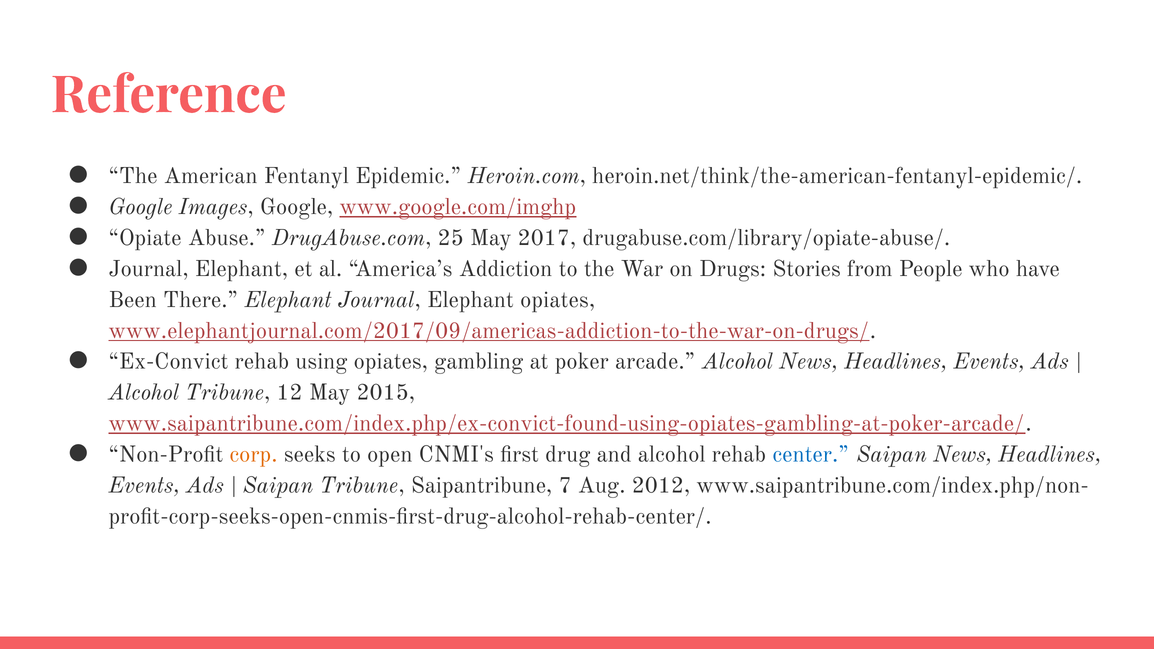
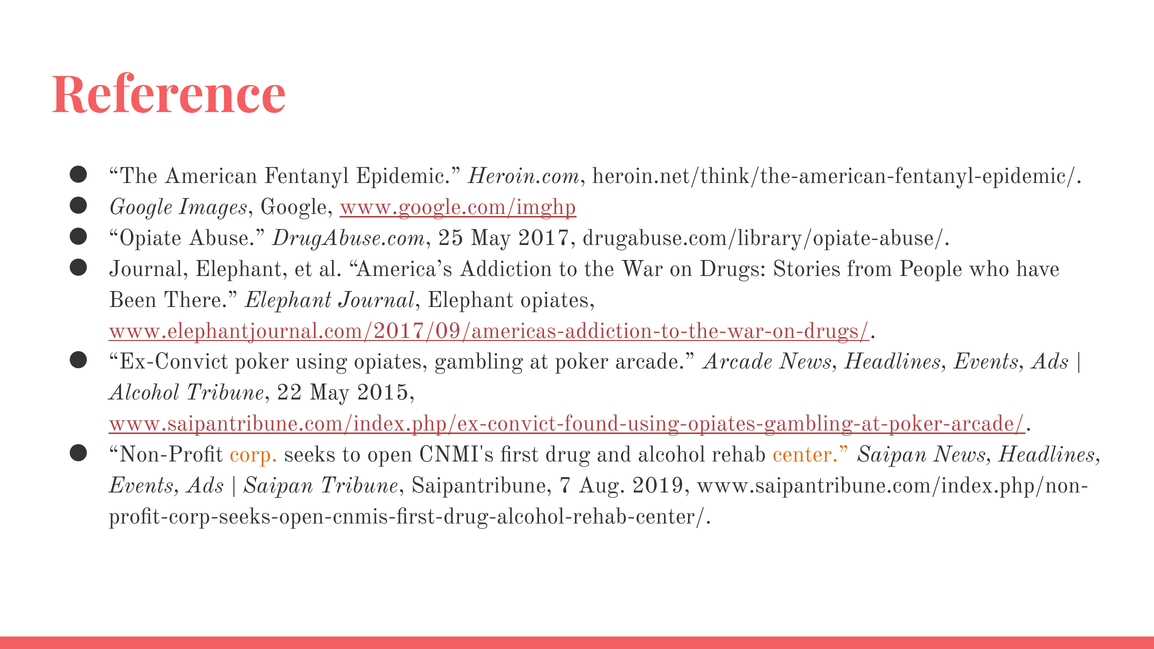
Ex-Convict rehab: rehab -> poker (262, 362)
arcade Alcohol: Alcohol -> Arcade (738, 362)
12: 12 -> 22 (289, 393)
center colour: blue -> orange (811, 454)
2012: 2012 -> 2019 (661, 485)
